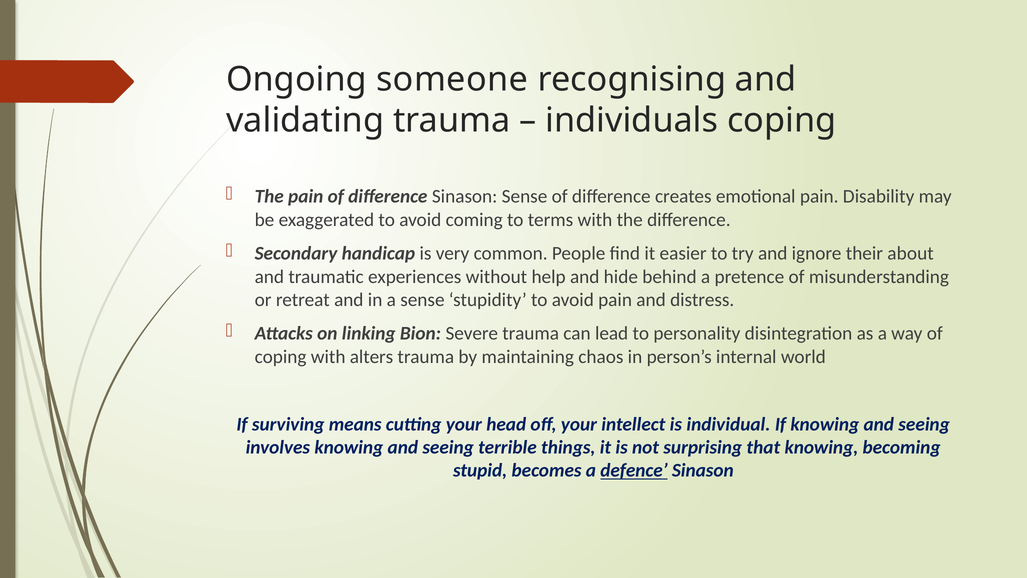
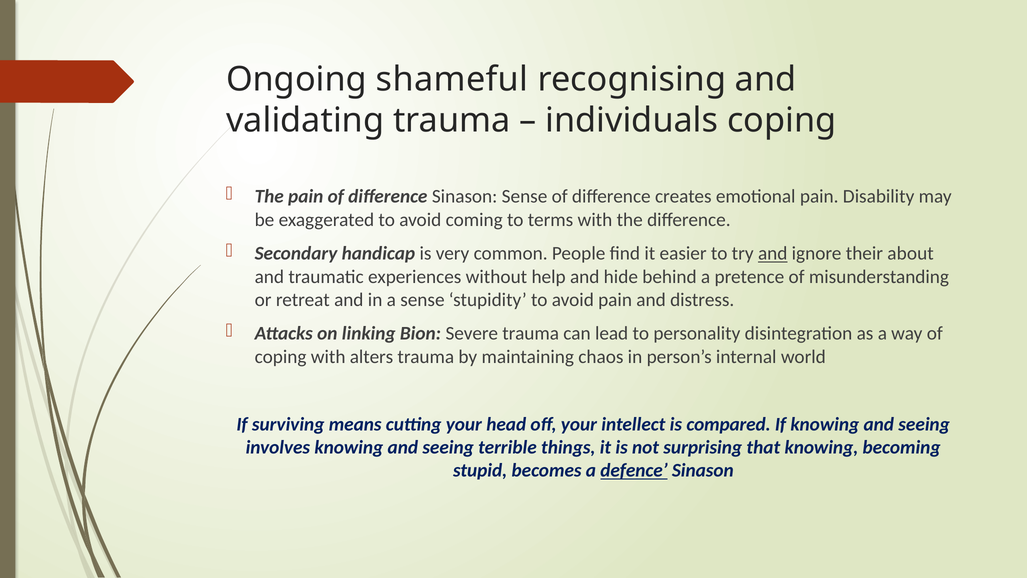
someone: someone -> shameful (452, 79)
and underline: none -> present (773, 253)
individual: individual -> compared (729, 424)
